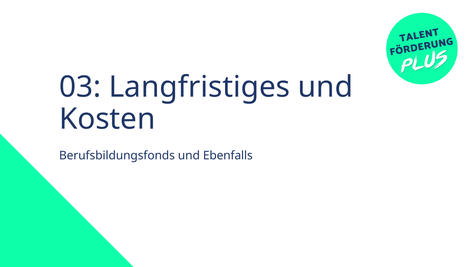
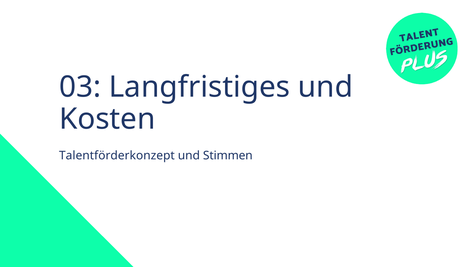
Berufsbildungsfonds: Berufsbildungsfonds -> Talentförderkonzept (117, 156)
Ebenfalls: Ebenfalls -> Stimmen (228, 156)
